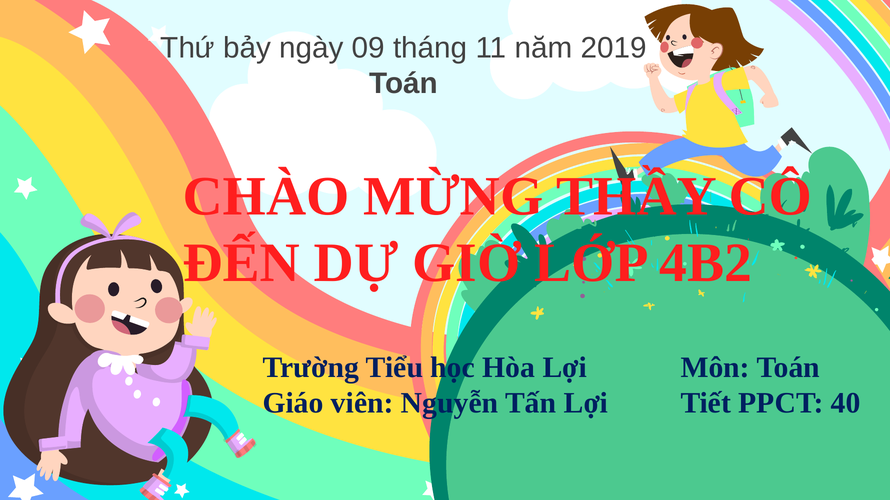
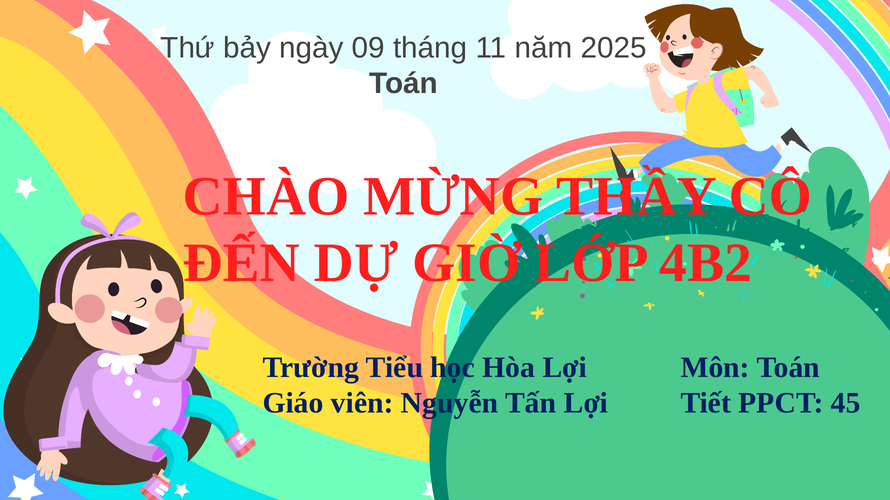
2019: 2019 -> 2025 (614, 48)
40: 40 -> 45 (846, 403)
